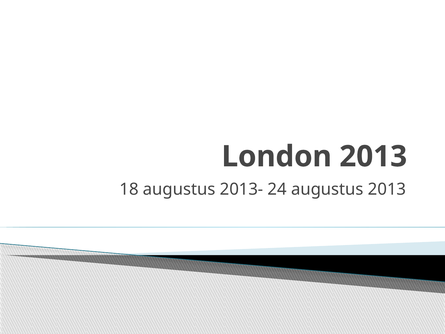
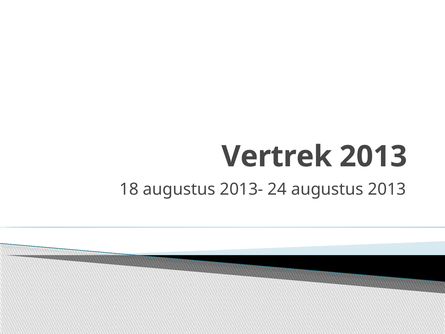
London: London -> Vertrek (277, 156)
